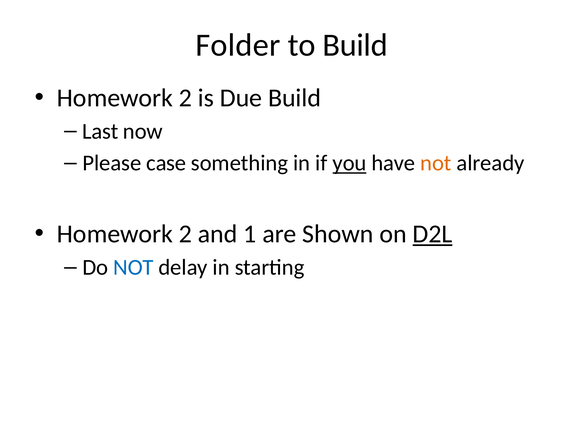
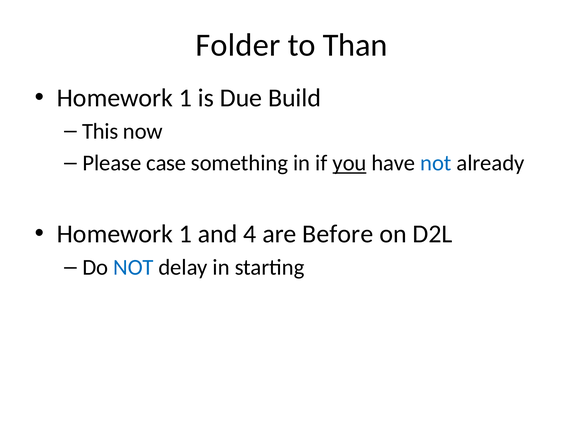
to Build: Build -> Than (355, 45)
2: 2 -> 1 (185, 98)
Last: Last -> This (100, 131)
not colour: orange -> blue (436, 163)
2: 2 -> 1 (185, 234)
1: 1 -> 4 (250, 234)
Shown: Shown -> Before (338, 234)
D2L underline: present -> none (432, 234)
